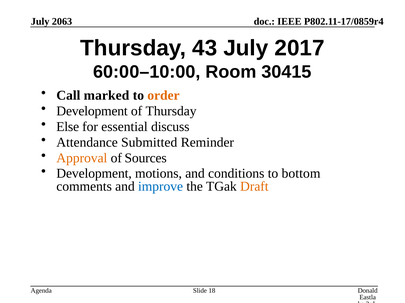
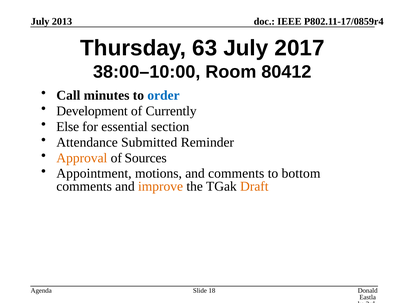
2063: 2063 -> 2013 (62, 22)
43: 43 -> 63 (205, 48)
60:00–10:00: 60:00–10:00 -> 38:00–10:00 (147, 72)
30415: 30415 -> 80412 (286, 72)
marked: marked -> minutes (107, 96)
order colour: orange -> blue (164, 96)
of Thursday: Thursday -> Currently (171, 111)
discuss: discuss -> section (170, 127)
Development: Development -> Appointment (94, 174)
and conditions: conditions -> comments (236, 174)
improve colour: blue -> orange (161, 187)
